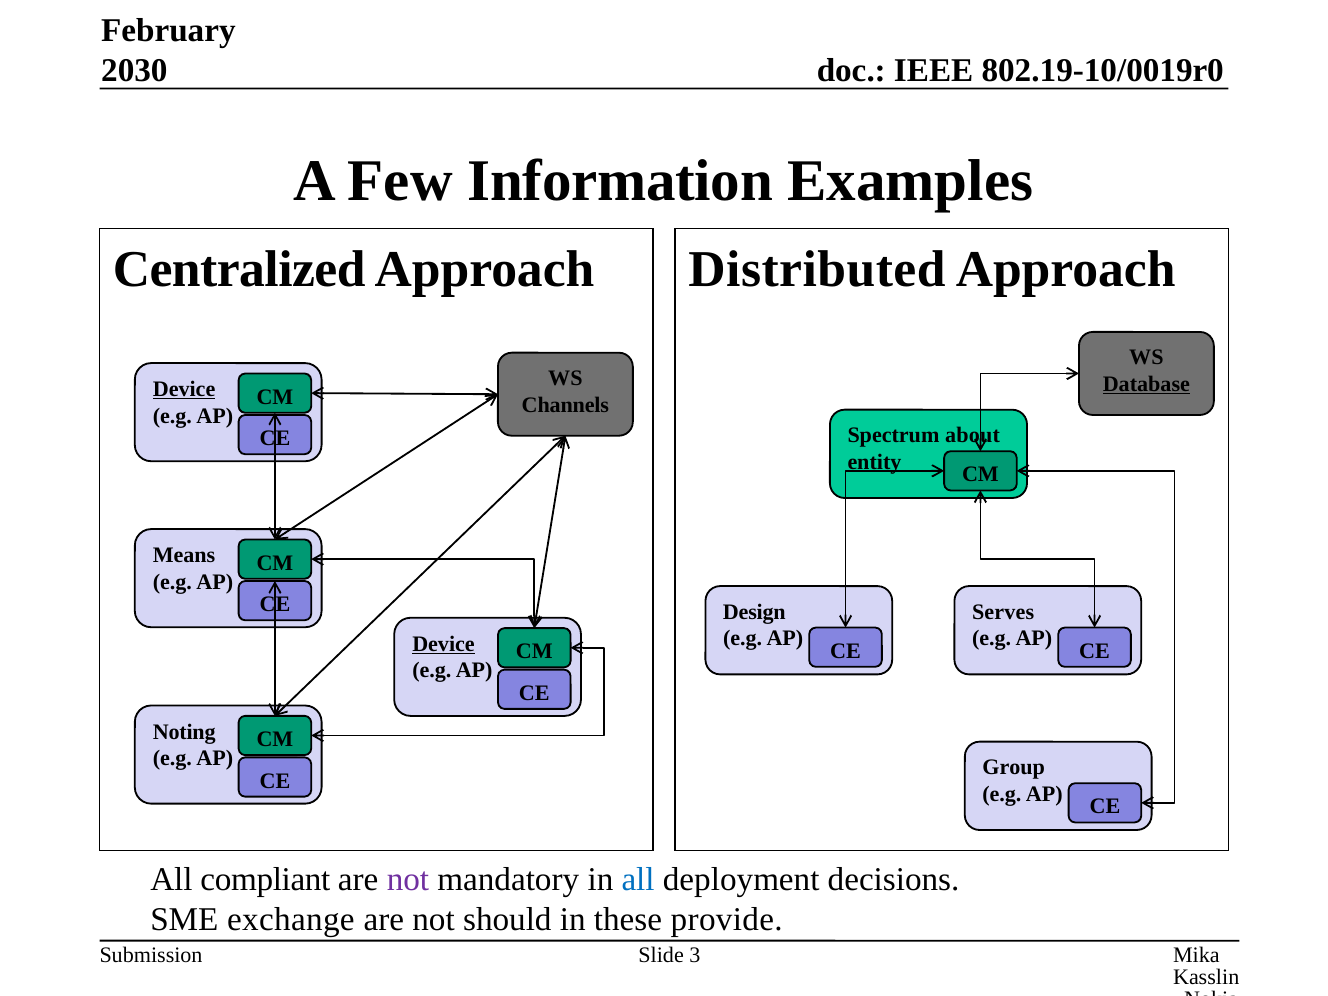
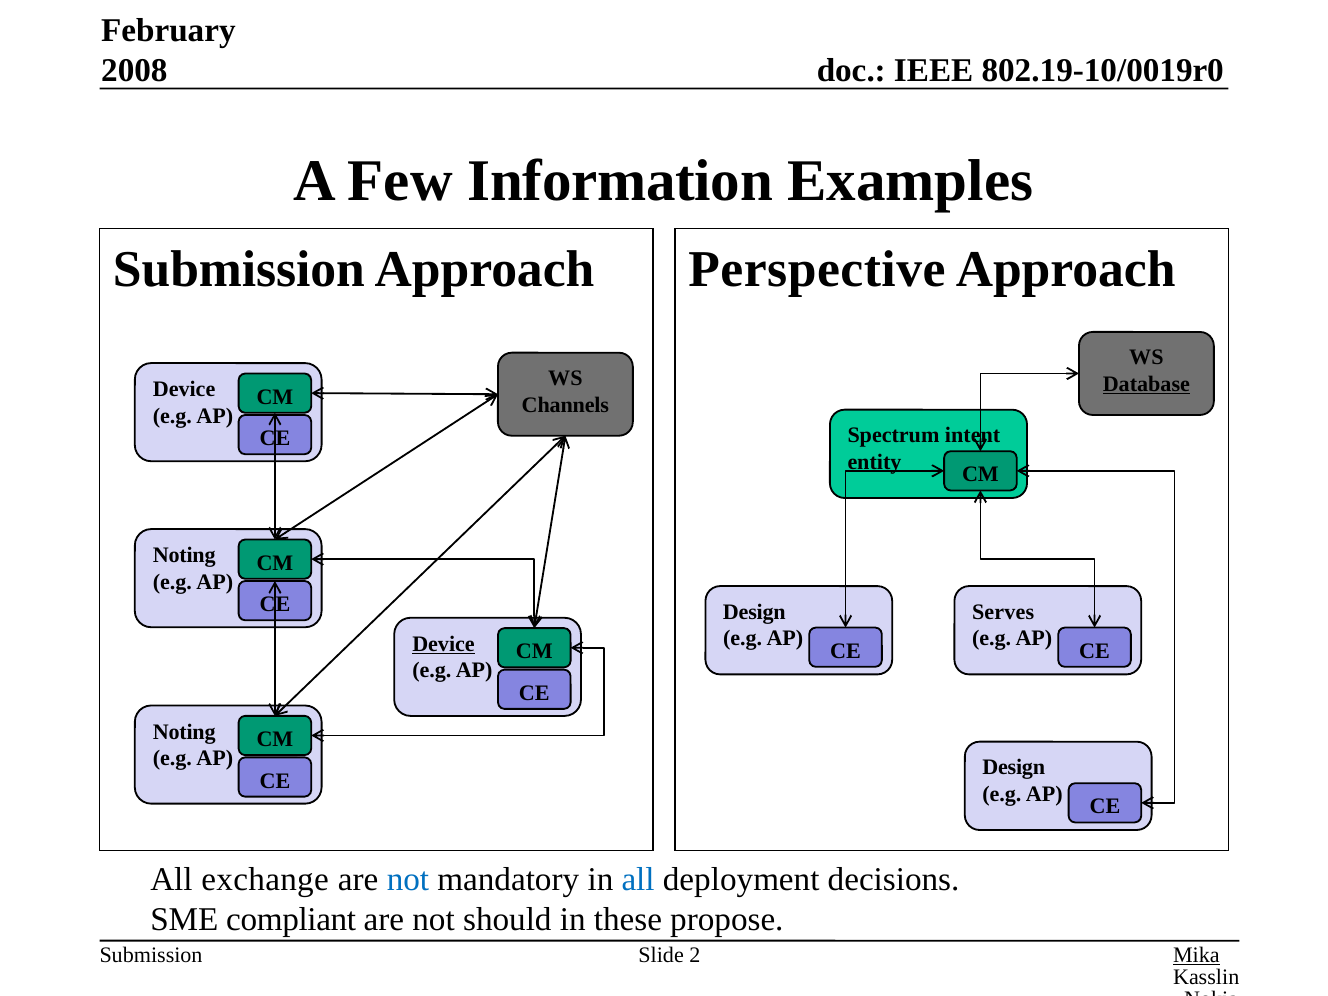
2030: 2030 -> 2008 (134, 71)
Centralized: Centralized -> Submission (239, 270)
Distributed: Distributed -> Perspective (817, 270)
Device underline: present -> none (184, 389)
about: about -> intent (973, 435)
Means: Means -> Noting (184, 555)
Group: Group -> Design (1014, 767)
compliant: compliant -> exchange (265, 879)
not colour: purple -> blue (408, 879)
exchange: exchange -> compliant (291, 919)
provide: provide -> propose (727, 919)
Mika underline: none -> present (1196, 955)
3: 3 -> 2 (695, 955)
